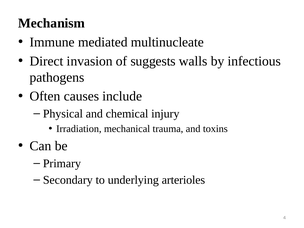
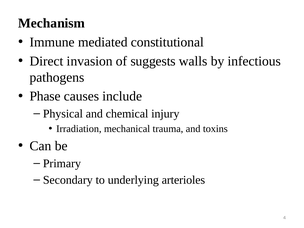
multinucleate: multinucleate -> constitutional (167, 42)
Often: Often -> Phase (45, 96)
